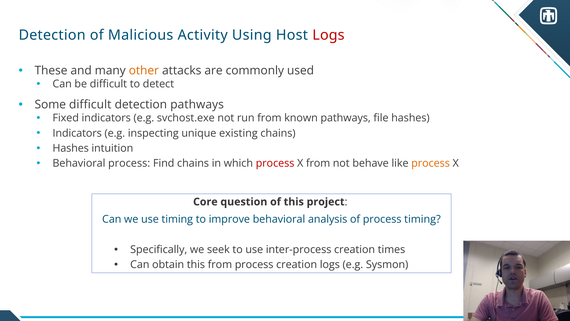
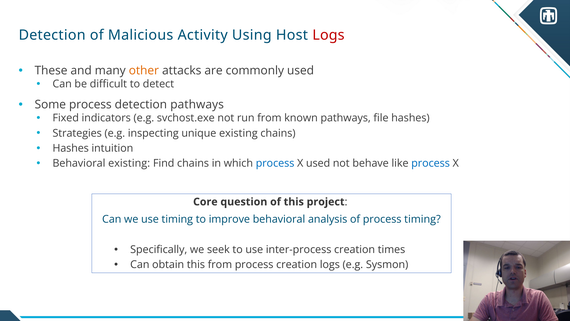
Some difficult: difficult -> process (90, 105)
Indicators: Indicators -> Strategies (77, 133)
Behavioral process: process -> existing (129, 163)
process colour: red -> blue (275, 163)
X from: from -> used (318, 163)
process colour: orange -> blue (431, 163)
